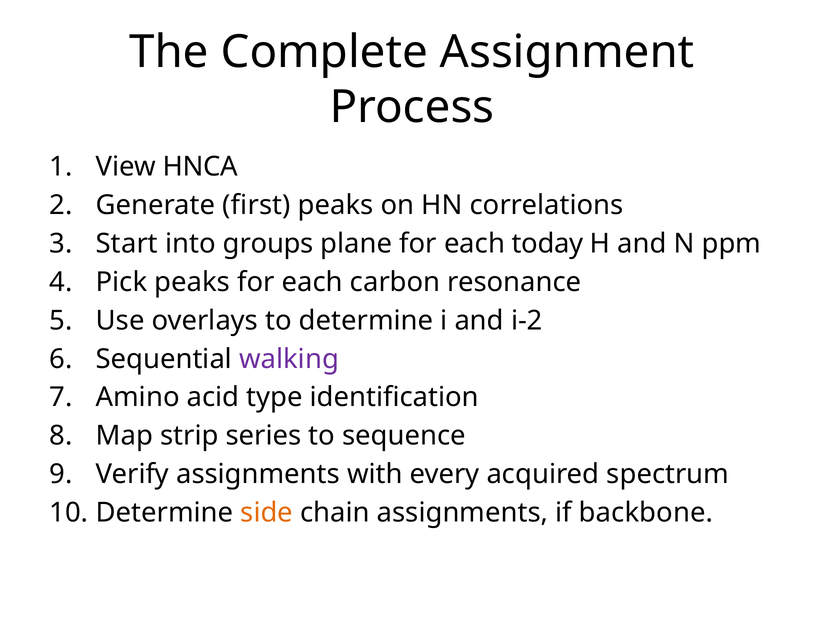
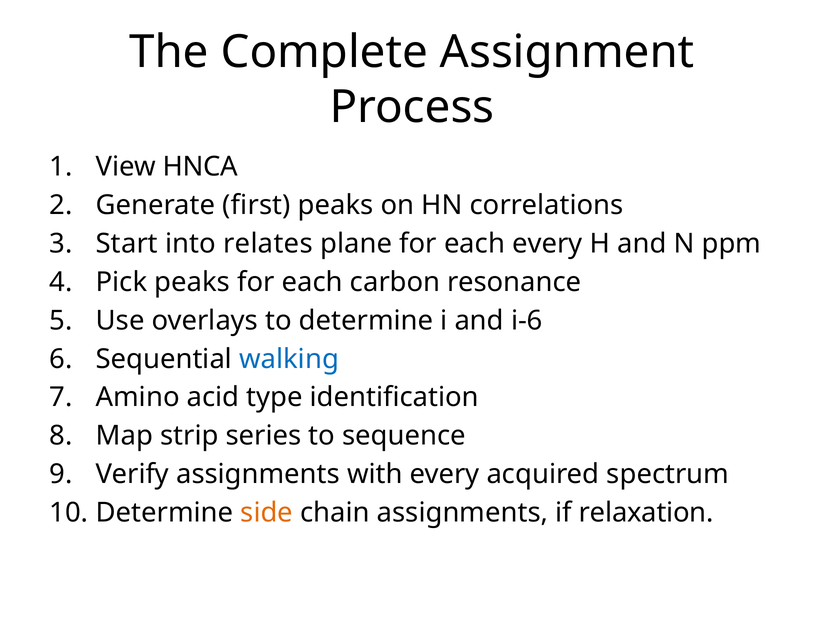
groups: groups -> relates (268, 244)
each today: today -> every (547, 244)
i-2: i-2 -> i-6 (527, 321)
walking colour: purple -> blue (289, 359)
backbone: backbone -> relaxation (646, 513)
